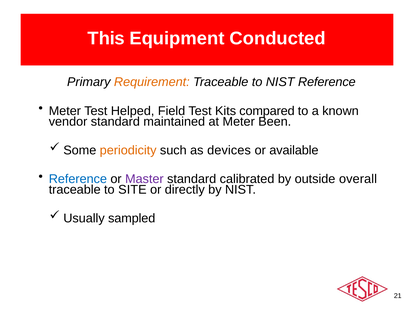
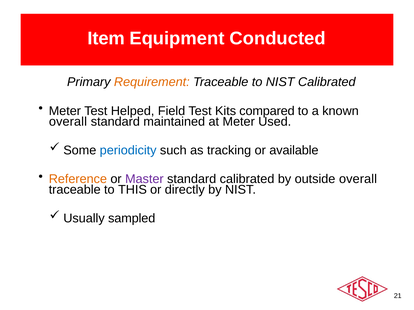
This: This -> Item (106, 39)
NIST Reference: Reference -> Calibrated (327, 82)
vendor: vendor -> overall (68, 122)
Been: Been -> Used (275, 122)
periodicity colour: orange -> blue (128, 151)
devices: devices -> tracking (229, 151)
Reference colour: blue -> orange (78, 179)
SITE: SITE -> THIS (132, 190)
